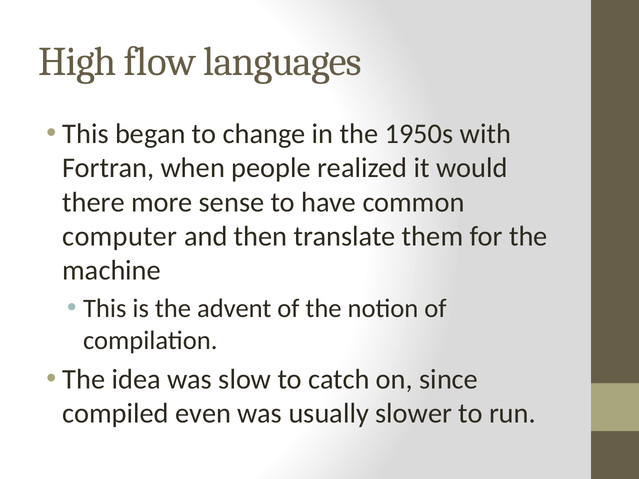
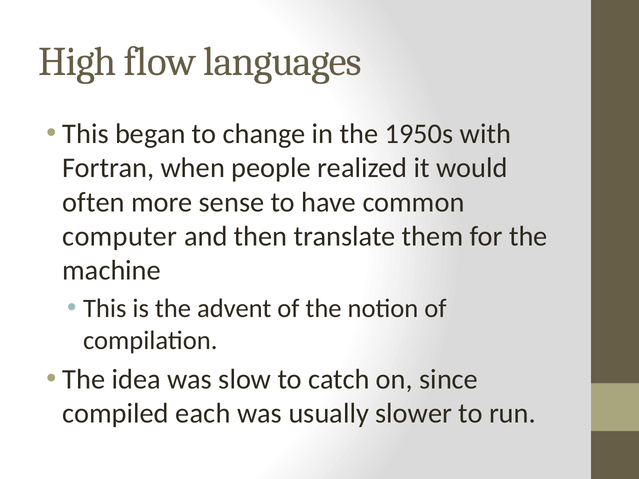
there: there -> often (93, 202)
even: even -> each (203, 414)
